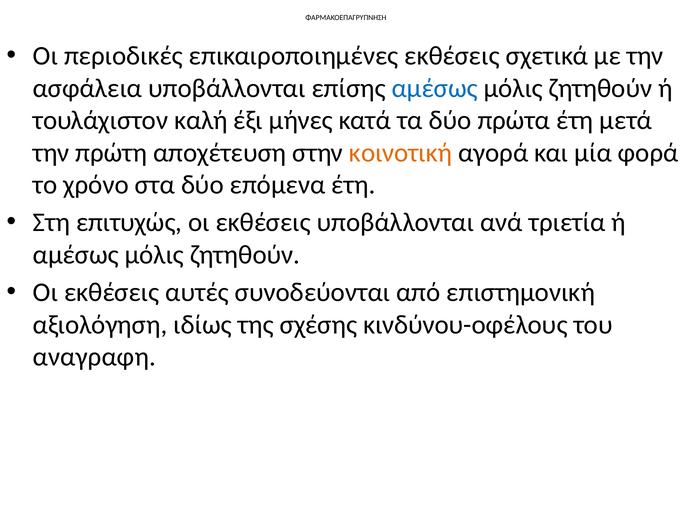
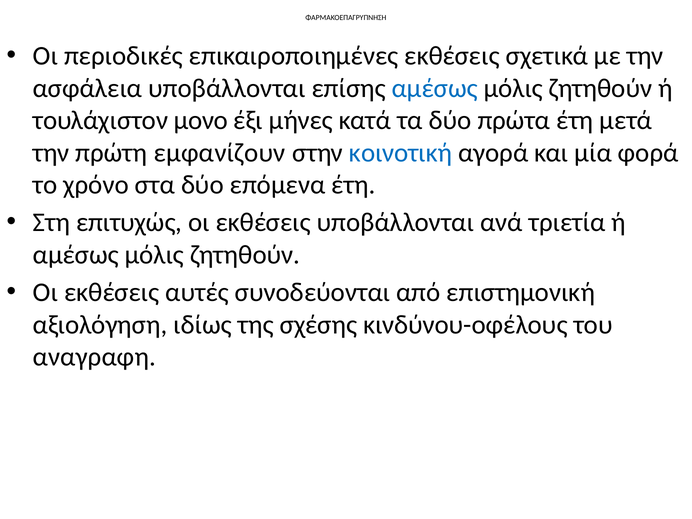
καλή: καλή -> μονο (201, 120)
αποχέτευση: αποχέτευση -> εμφανίζουν (220, 153)
κοινοτική colour: orange -> blue (401, 153)
